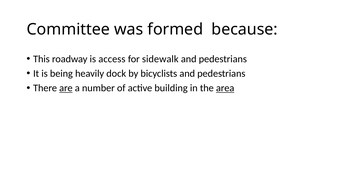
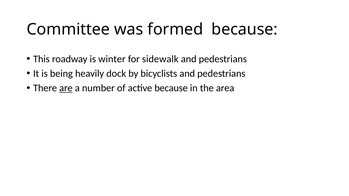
access: access -> winter (112, 59)
active building: building -> because (171, 88)
area underline: present -> none (225, 88)
